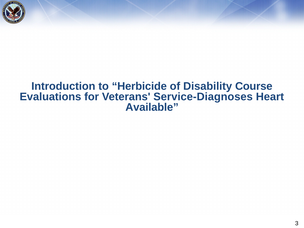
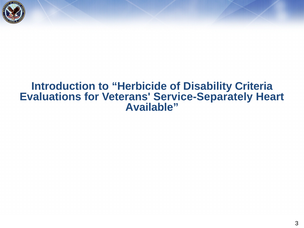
Course: Course -> Criteria (254, 86)
Service-Diagnoses: Service-Diagnoses -> Service-Separately (203, 97)
